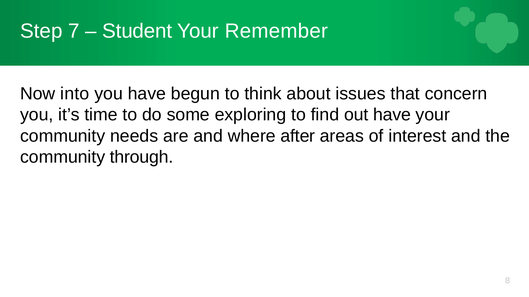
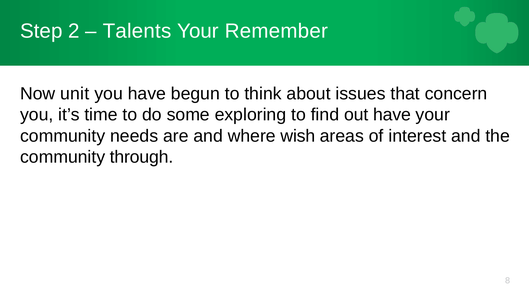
7: 7 -> 2 (74, 31)
Student: Student -> Talents (137, 31)
into: into -> unit (75, 94)
after: after -> wish (298, 136)
